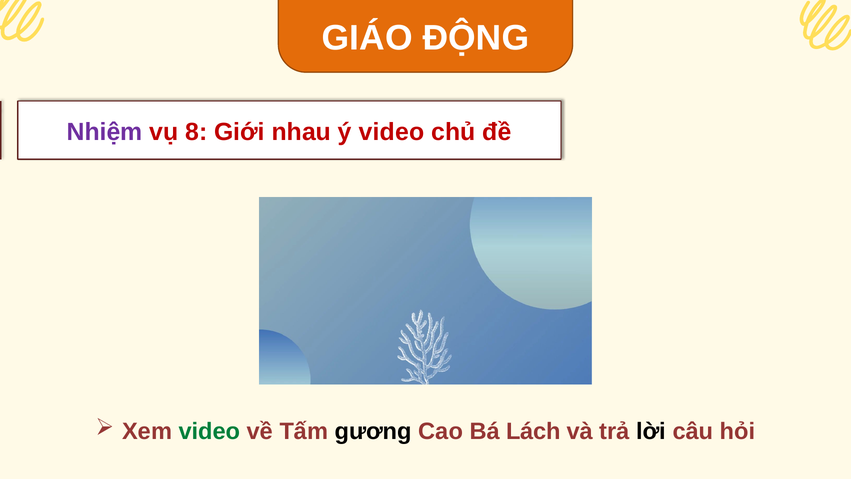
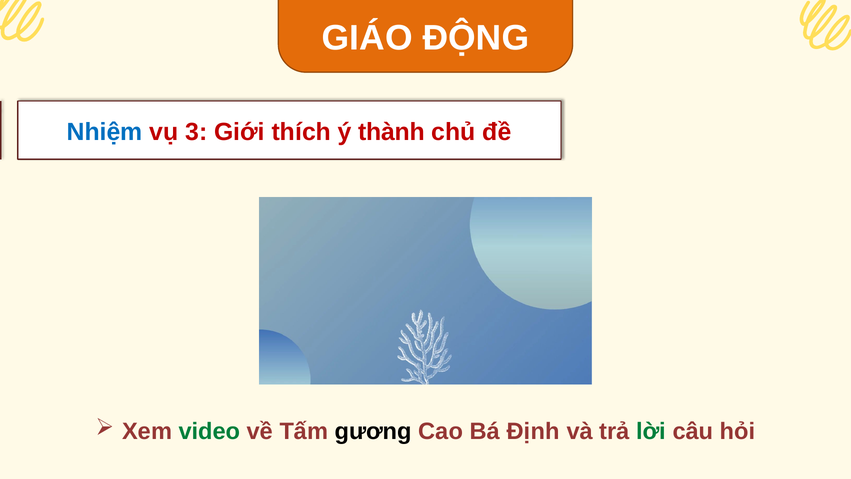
Nhiệm colour: purple -> blue (105, 132)
8: 8 -> 3 (196, 132)
nhau: nhau -> thích (301, 132)
ý video: video -> thành (392, 132)
Lách: Lách -> Định (533, 431)
lời colour: black -> green (651, 431)
